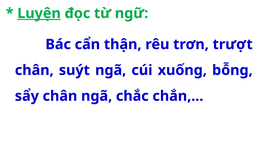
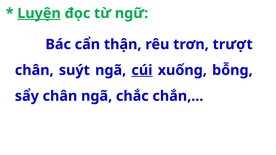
cúi underline: none -> present (142, 70)
